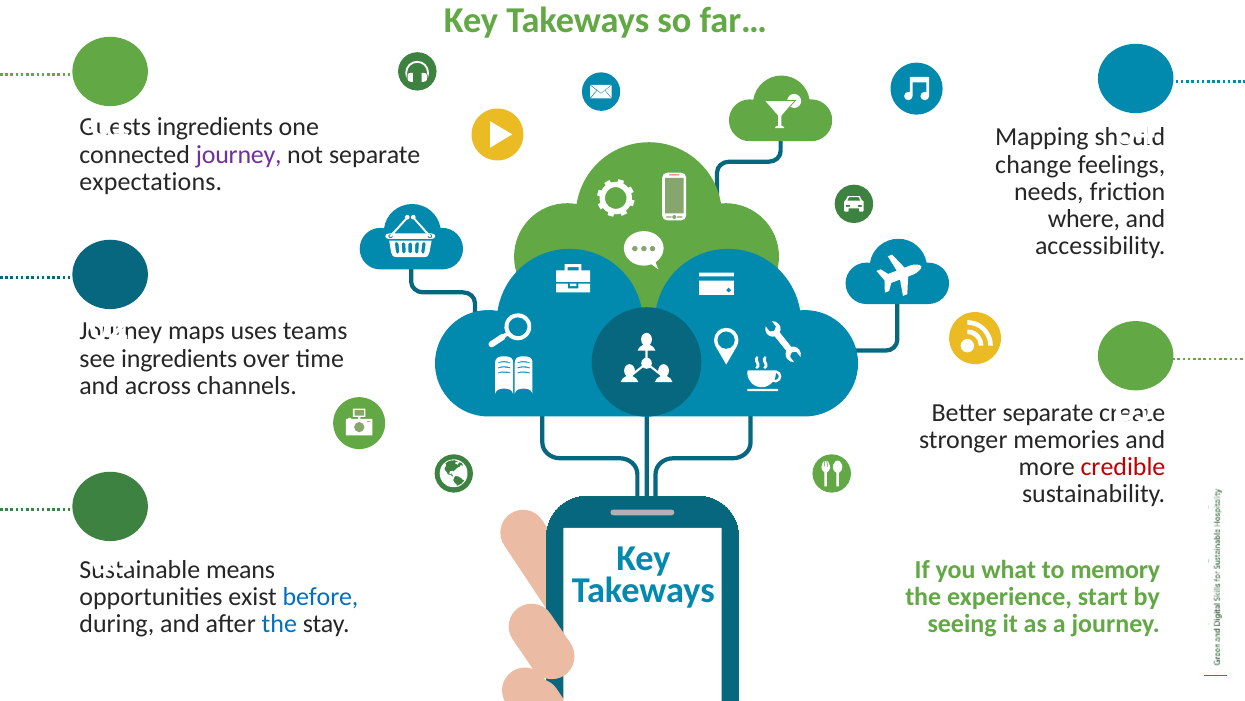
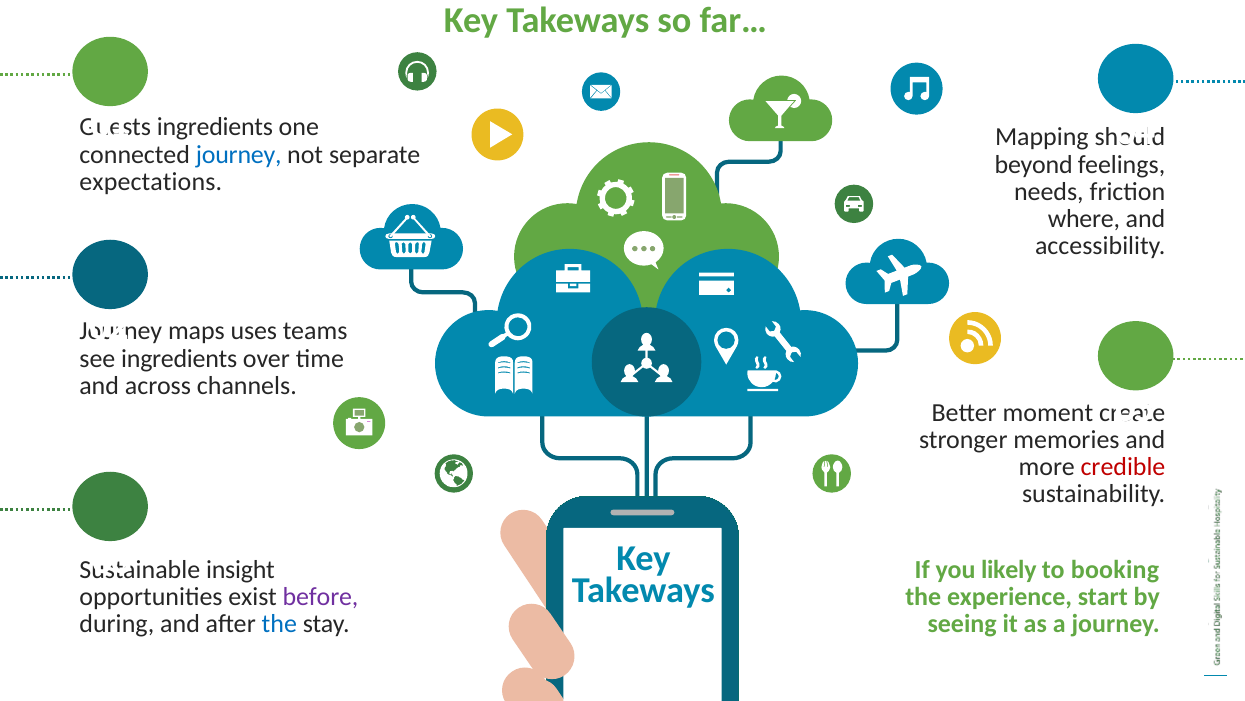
journey colour: purple -> blue (239, 155)
change: change -> beyond (1034, 164)
Better separate: separate -> moment (1048, 412)
means: means -> insight (241, 569)
what: what -> likely (1009, 569)
memory: memory -> booking (1115, 569)
before colour: blue -> purple (321, 596)
